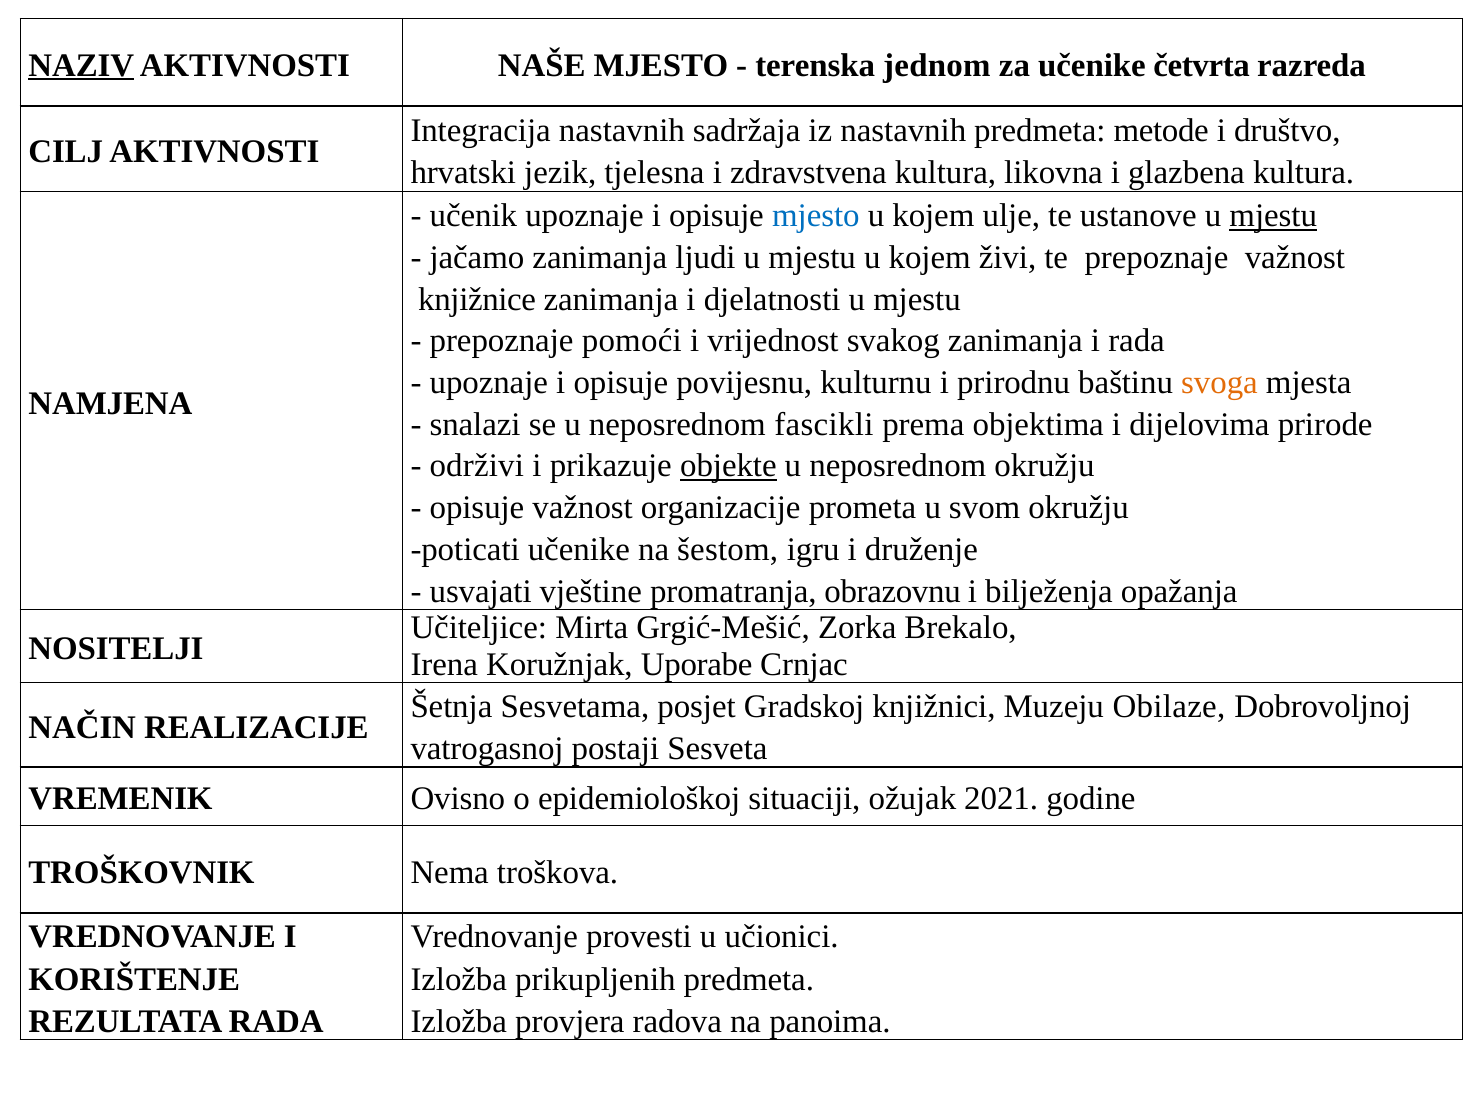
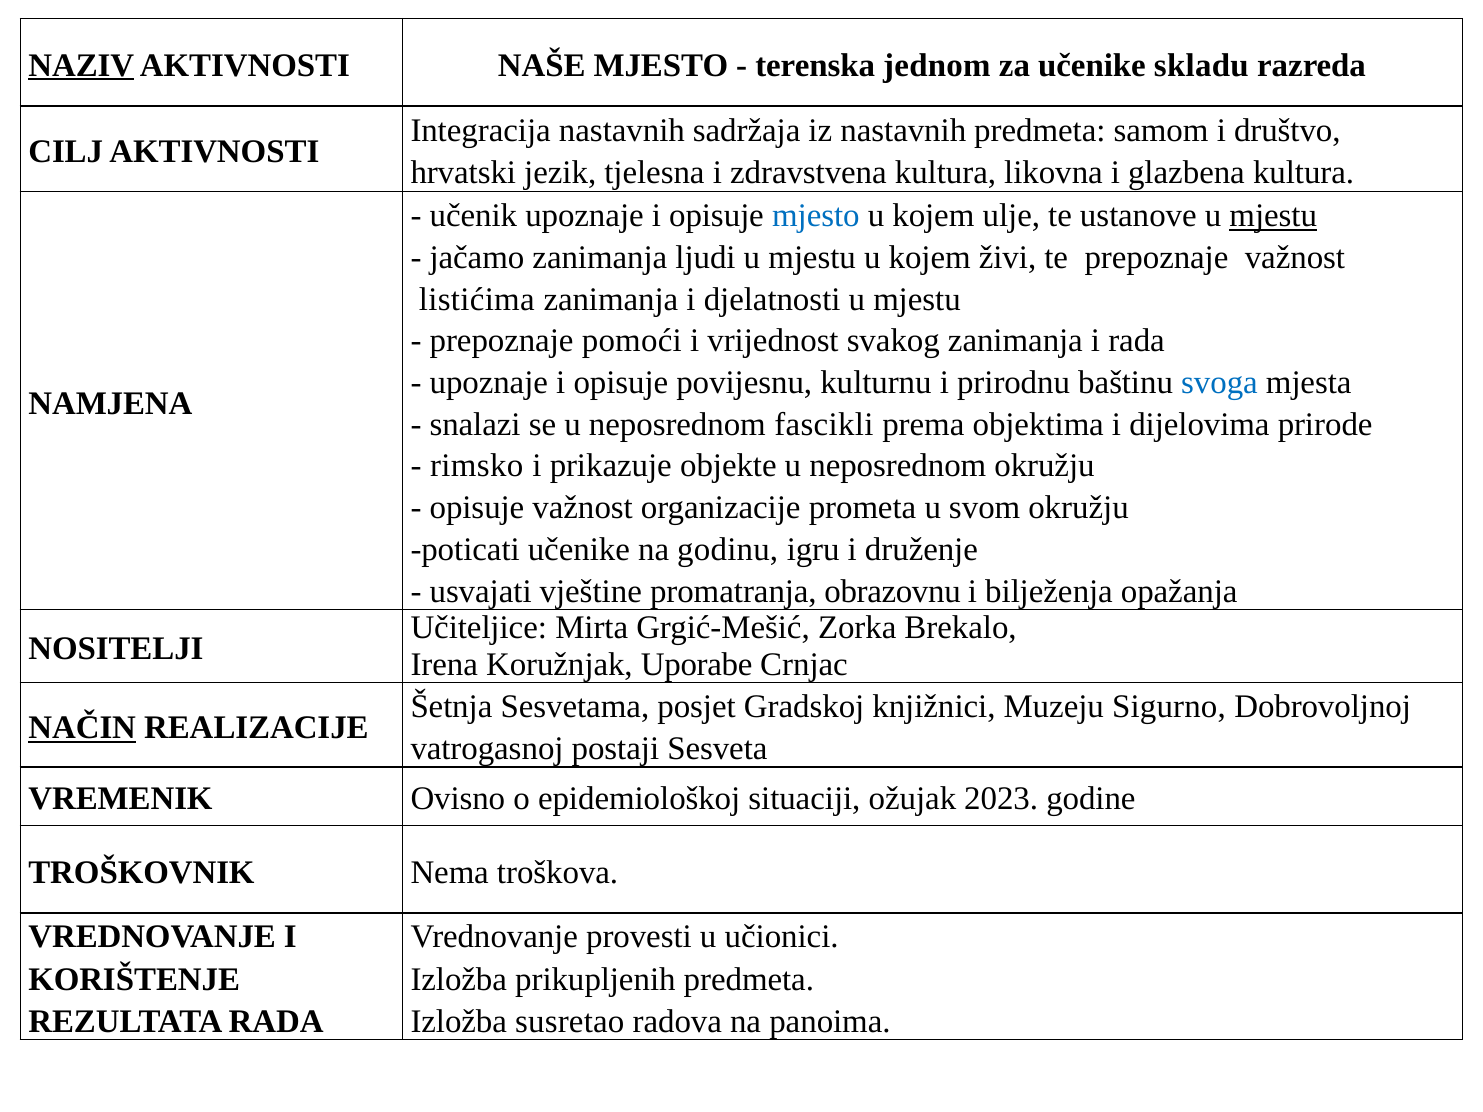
četvrta: četvrta -> skladu (1201, 65)
metode: metode -> samom (1161, 131)
knjižnice: knjižnice -> listićima (477, 299)
svoga colour: orange -> blue (1220, 383)
održivi: održivi -> rimsko (477, 466)
objekte underline: present -> none (728, 466)
šestom: šestom -> godinu (728, 549)
Obilaze: Obilaze -> Sigurno (1169, 707)
NAČIN underline: none -> present (82, 728)
2021: 2021 -> 2023 (1001, 799)
provjera: provjera -> susretao (570, 1022)
